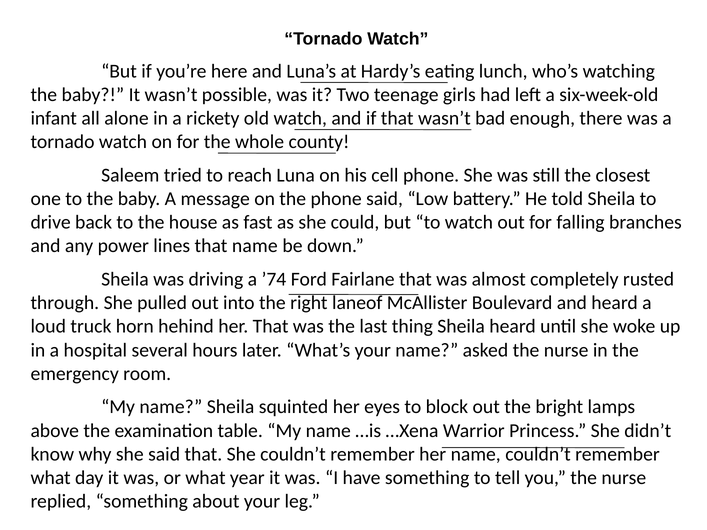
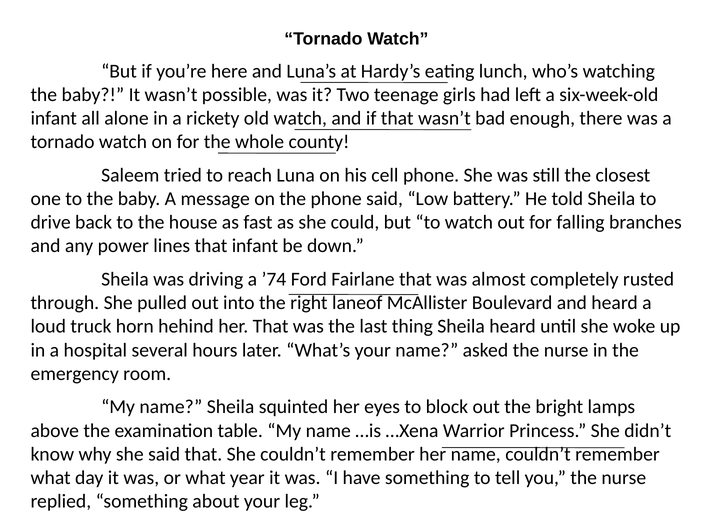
that name: name -> infant (255, 246)
